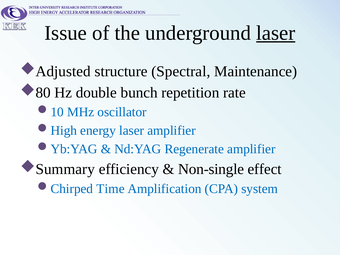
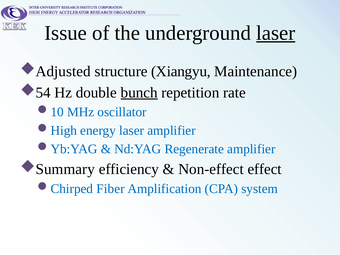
Spectral: Spectral -> Xiangyu (181, 71)
80: 80 -> 54 (43, 93)
bunch underline: none -> present (139, 93)
Non-single: Non-single -> Non-effect (211, 169)
Time: Time -> Fiber (111, 189)
